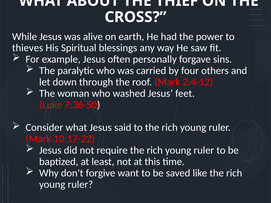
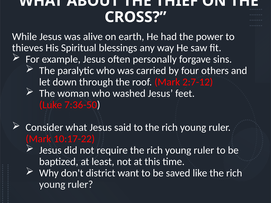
2:4-12: 2:4-12 -> 2:7-12 (198, 82)
forgive: forgive -> district (101, 173)
